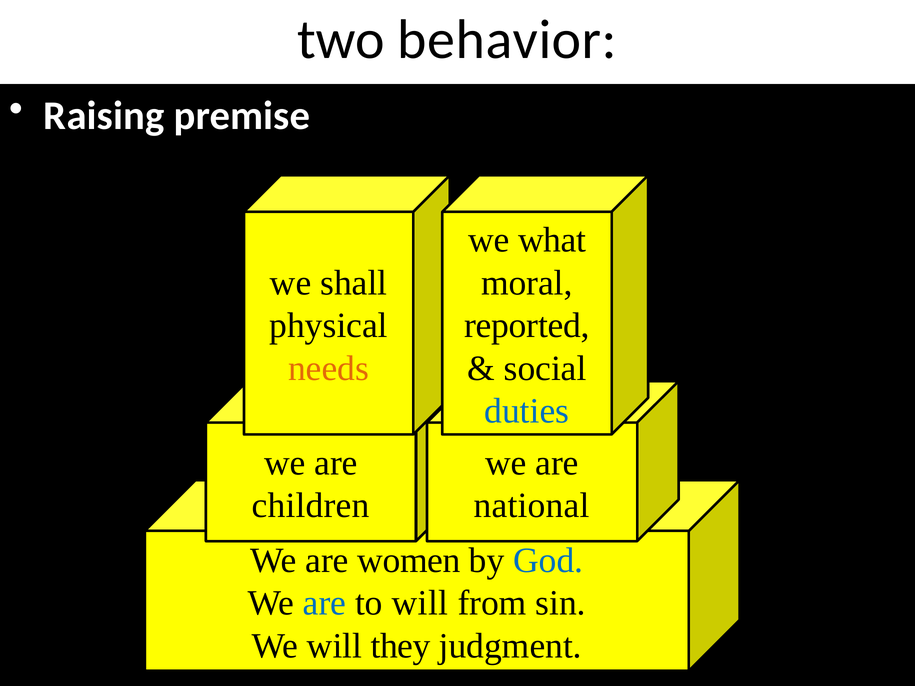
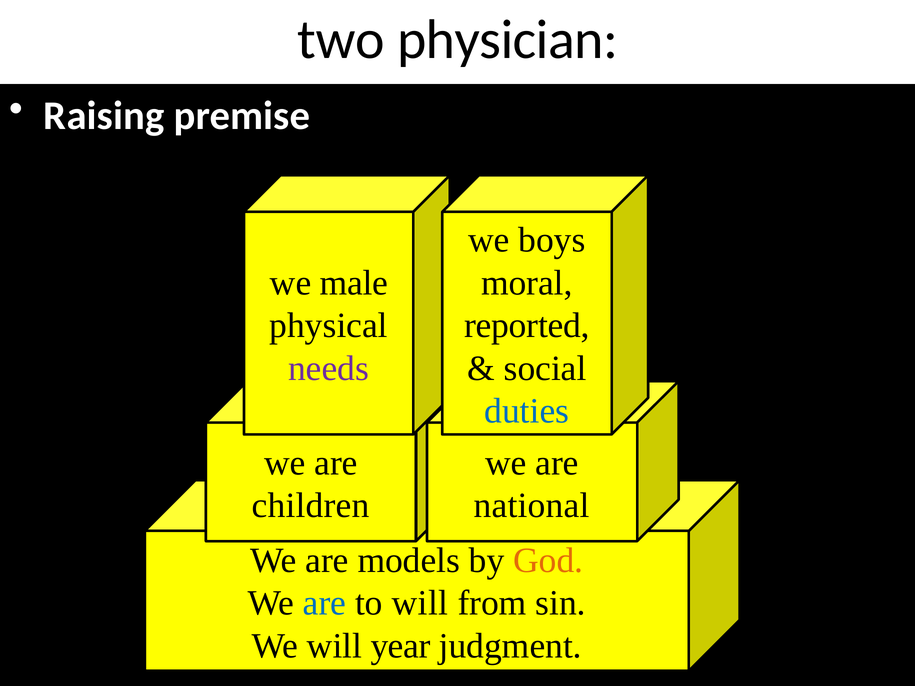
behavior: behavior -> physician (508, 40)
what: what -> boys (552, 240)
shall: shall -> male (354, 283)
needs colour: orange -> purple (329, 368)
women: women -> models (409, 561)
God colour: blue -> orange (548, 561)
they: they -> year (401, 646)
